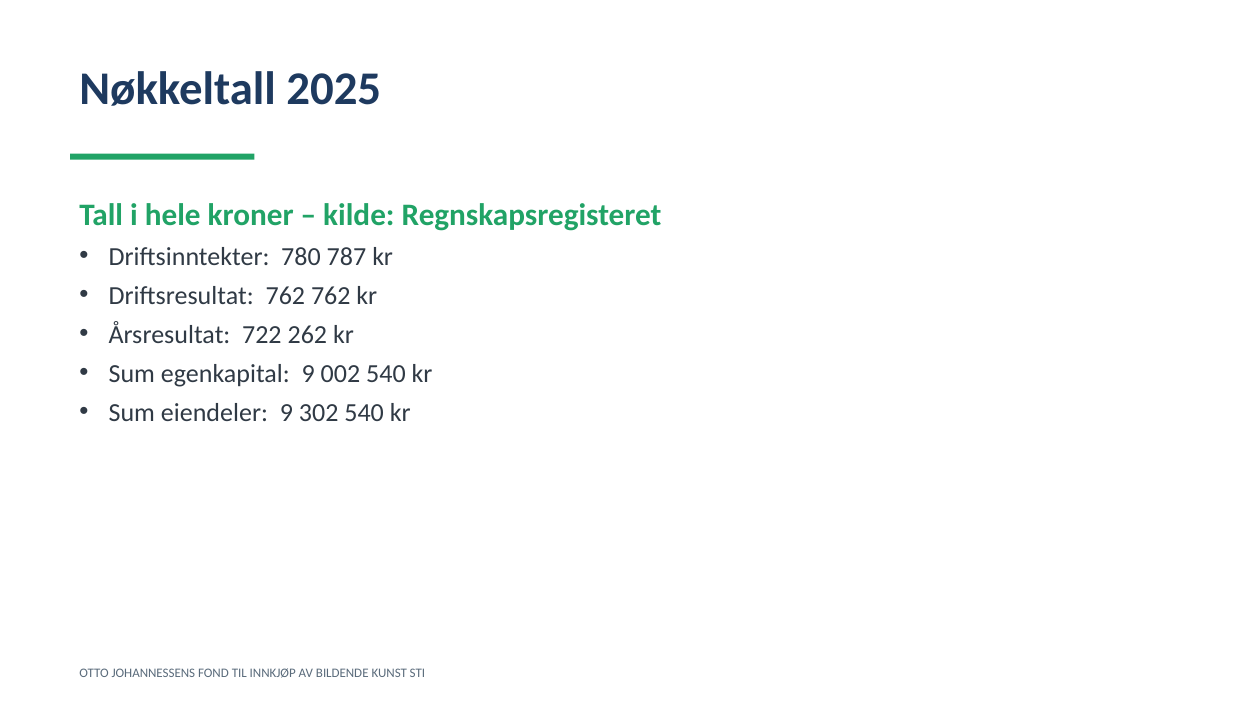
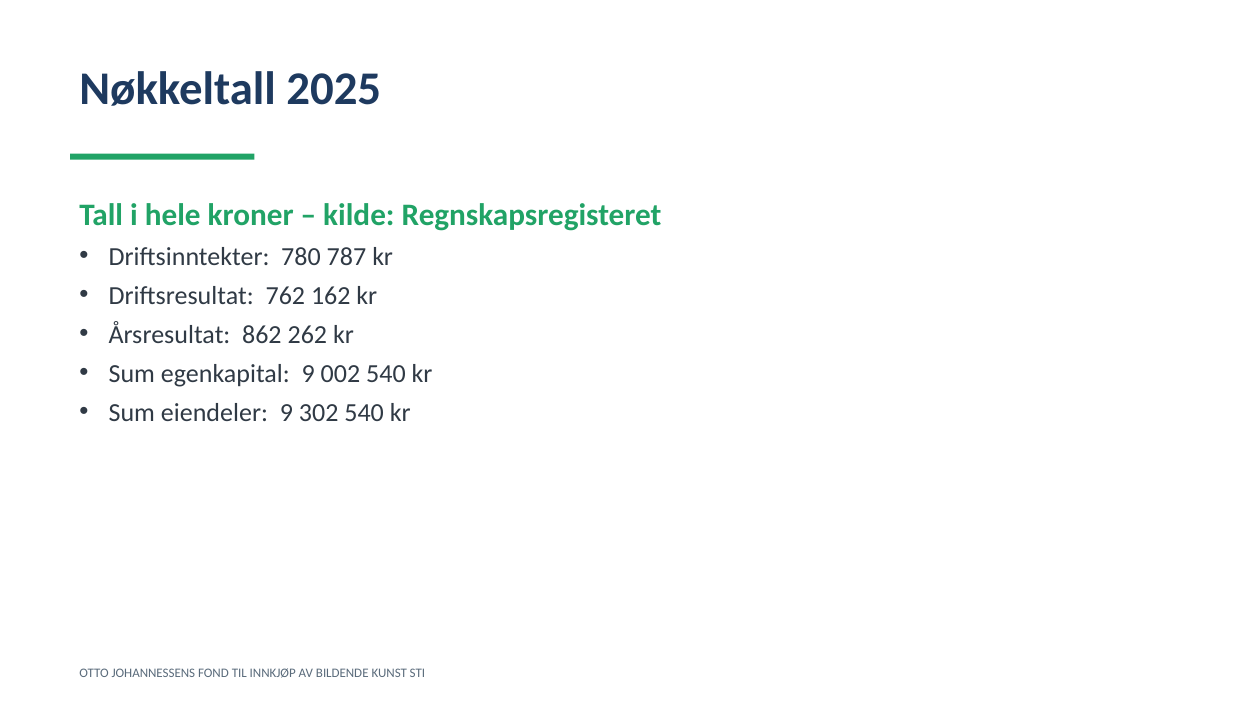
762 762: 762 -> 162 (331, 296)
722: 722 -> 862 (262, 335)
